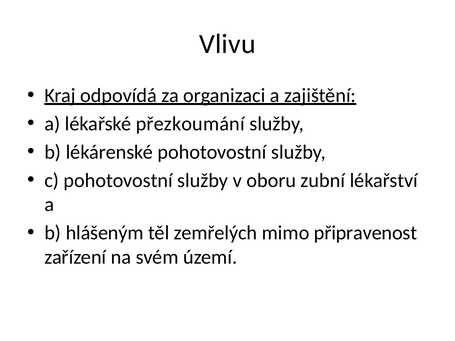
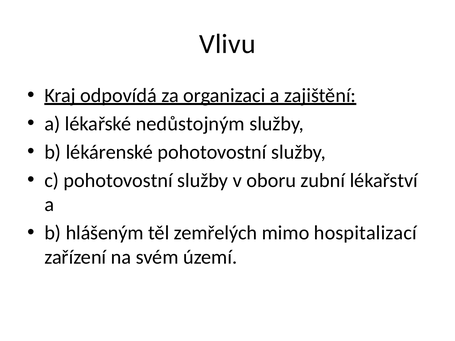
přezkoumání: přezkoumání -> nedůstojným (190, 124)
připravenost: připravenost -> hospitalizací (365, 233)
